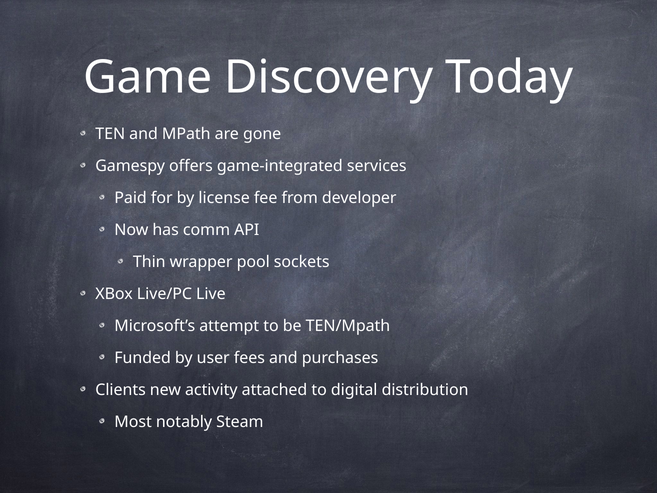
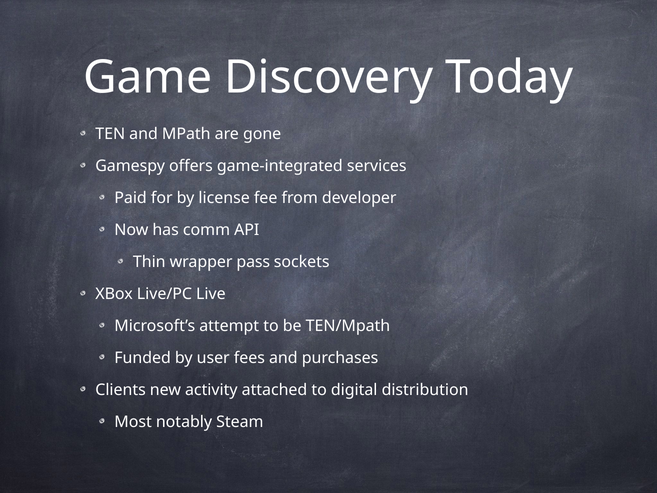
pool: pool -> pass (253, 262)
